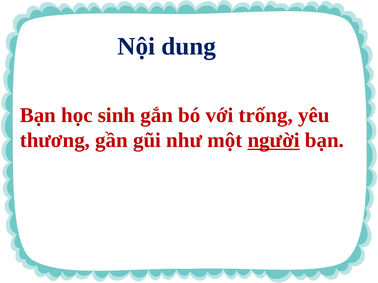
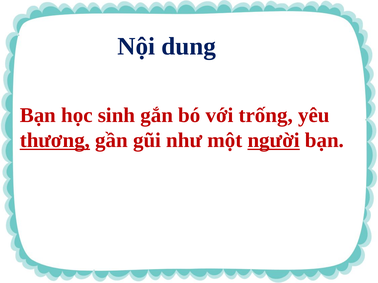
thương underline: none -> present (55, 141)
